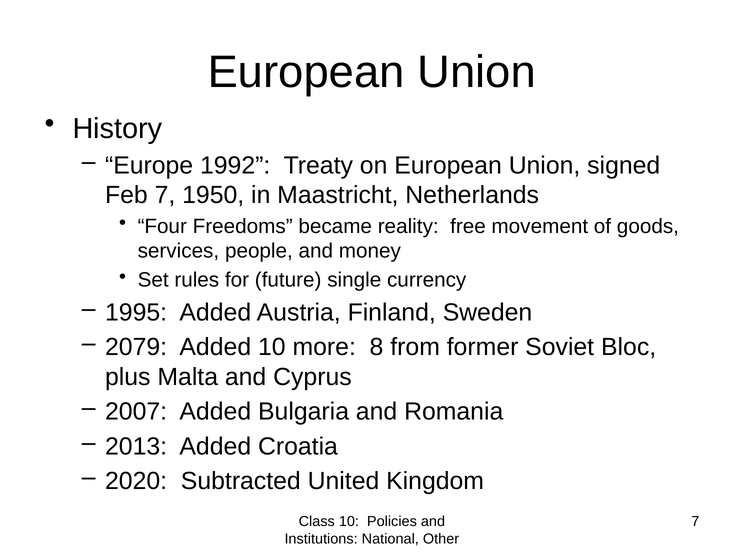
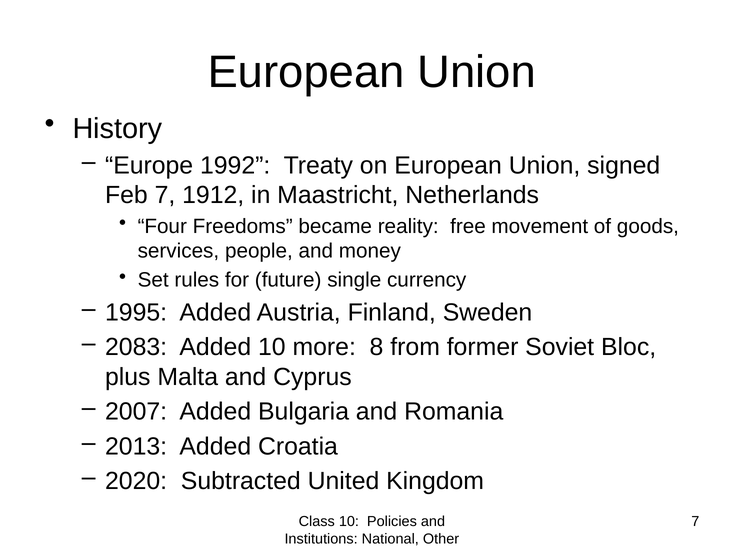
1950: 1950 -> 1912 (213, 195)
2079: 2079 -> 2083 (136, 347)
